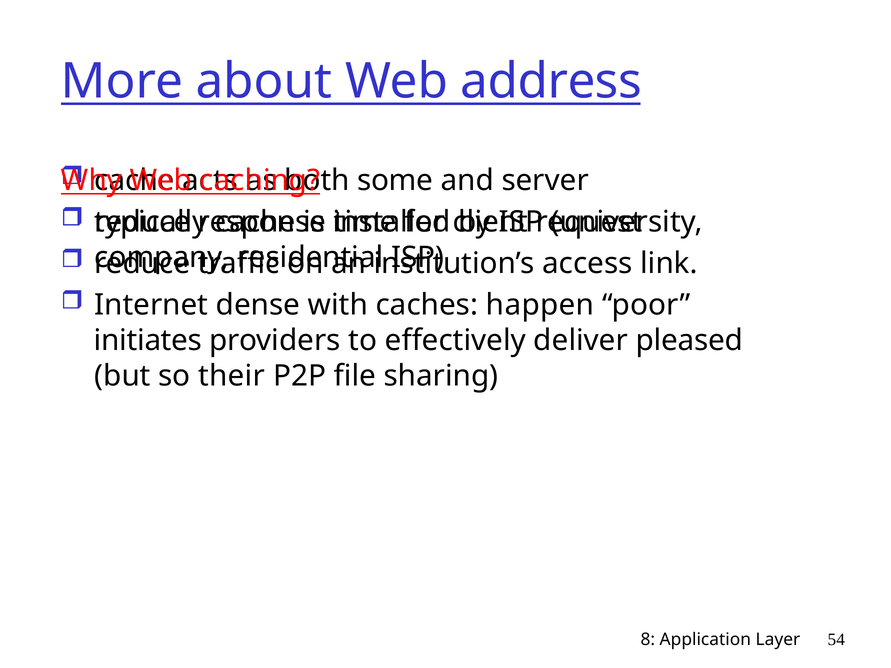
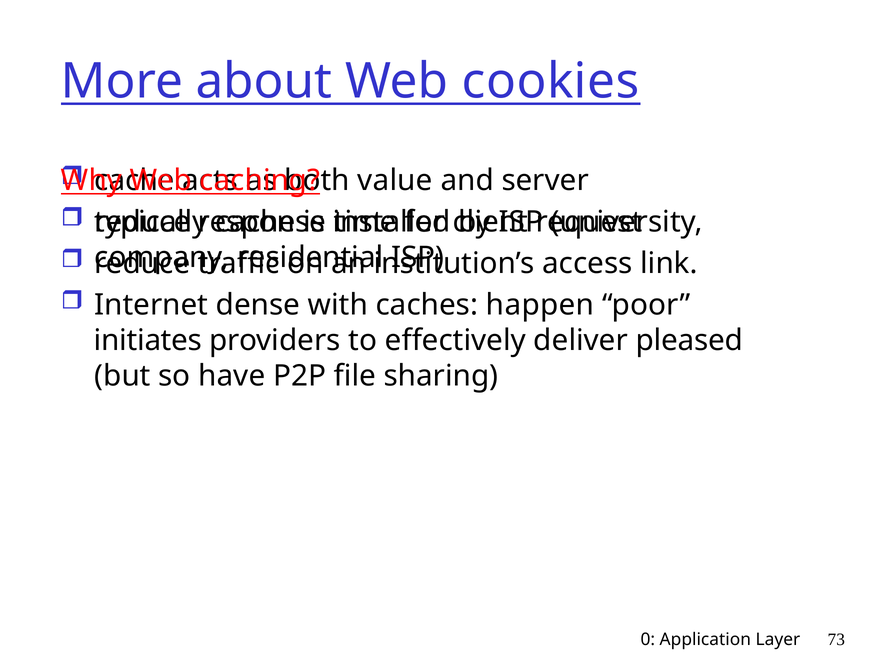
address: address -> cookies (551, 81)
some: some -> value (395, 180)
their: their -> have (232, 376)
8: 8 -> 0 (648, 640)
54: 54 -> 73 (836, 640)
